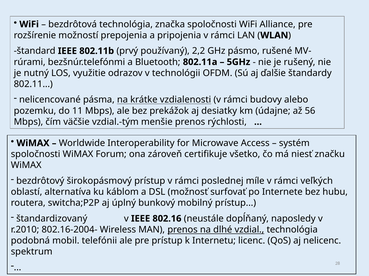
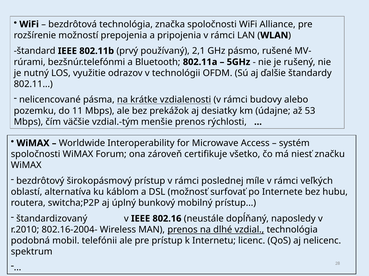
2,2: 2,2 -> 2,1 (199, 51)
56: 56 -> 53 (310, 111)
